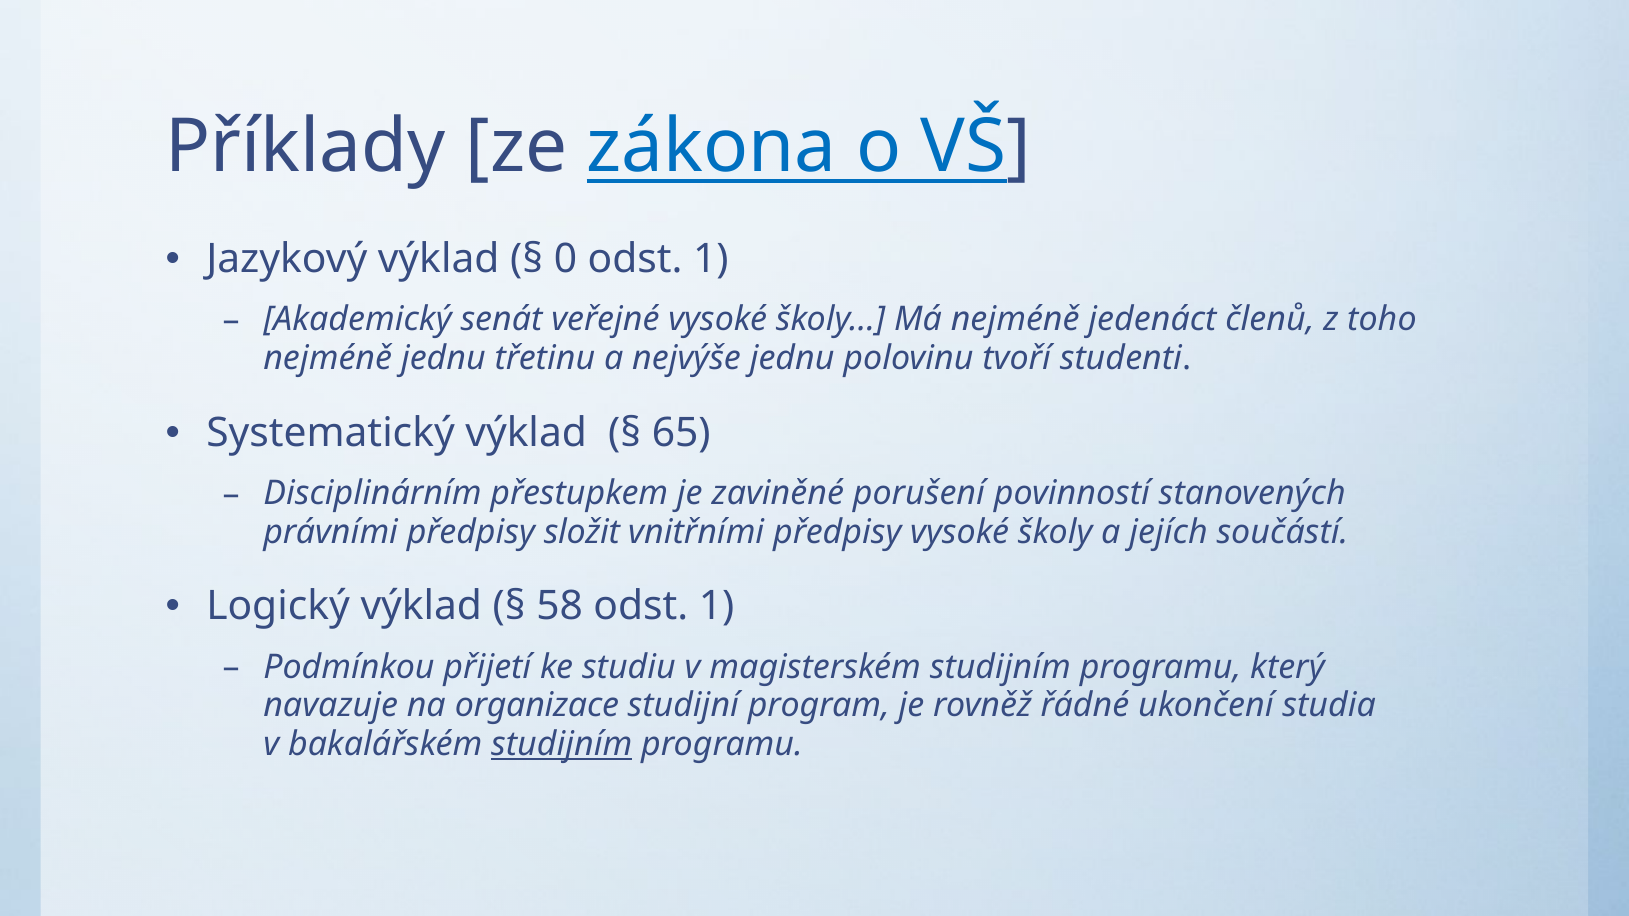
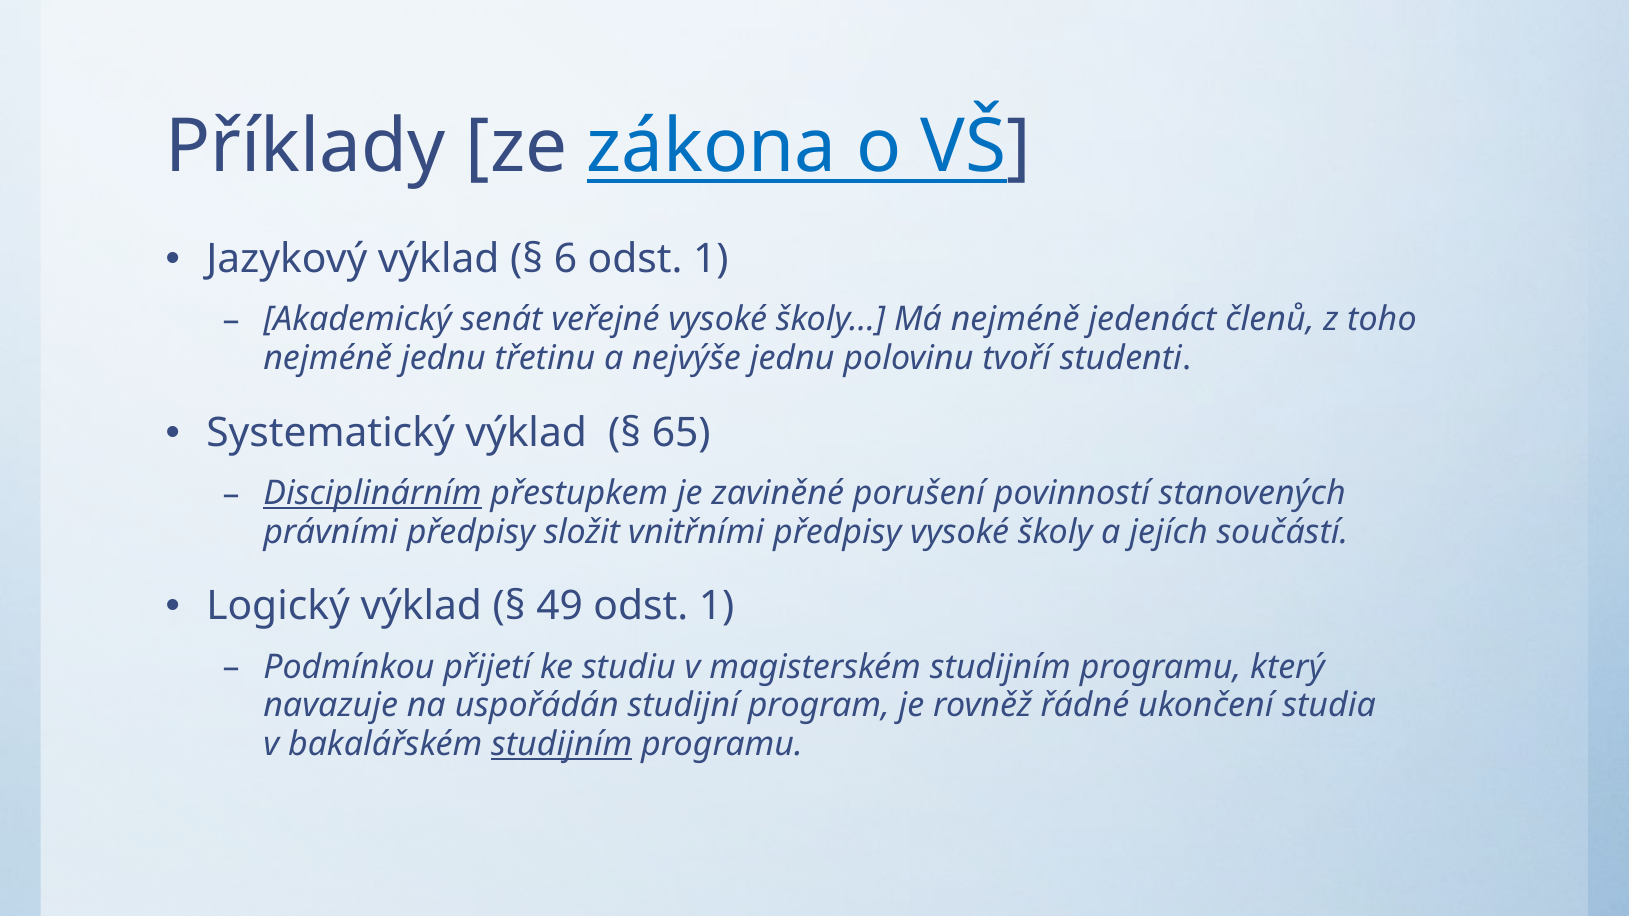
0: 0 -> 6 (565, 259)
Disciplinárním underline: none -> present (373, 494)
58: 58 -> 49 (560, 607)
organizace: organizace -> uspořádán (537, 706)
